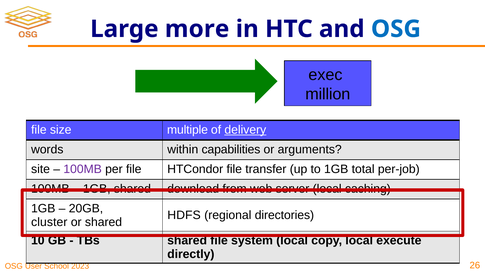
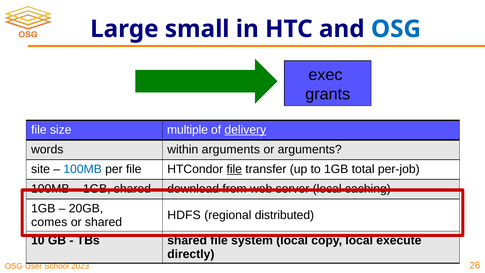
more: more -> small (197, 29)
million: million -> grants (328, 94)
within capabilities: capabilities -> arguments (231, 149)
100MB colour: purple -> blue (83, 169)
file underline: none -> present (234, 169)
directories: directories -> distributed (284, 215)
cluster: cluster -> comes (49, 222)
